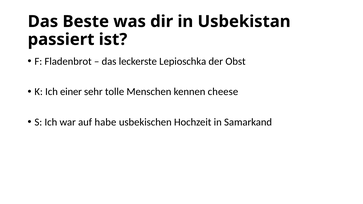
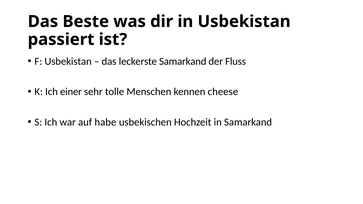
F Fladenbrot: Fladenbrot -> Usbekistan (68, 61)
leckerste Lepioschka: Lepioschka -> Samarkand (183, 61)
Obst: Obst -> Fluss (236, 61)
